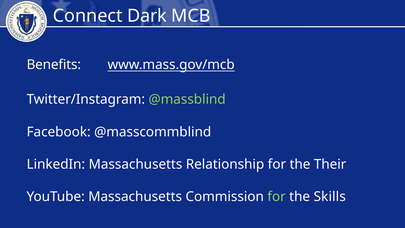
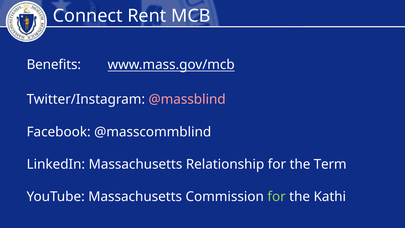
Dark: Dark -> Rent (147, 16)
@massblind colour: light green -> pink (187, 99)
Their: Their -> Term (330, 164)
Skills: Skills -> Kathi (330, 197)
